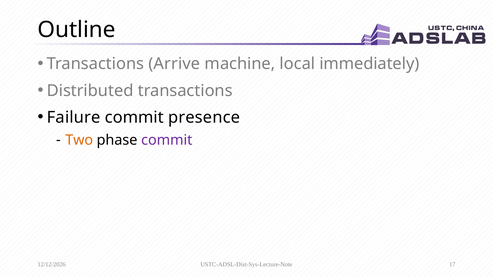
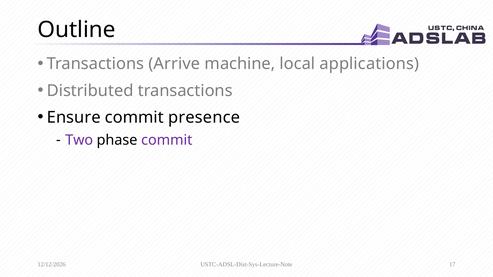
immediately: immediately -> applications (369, 64)
Failure: Failure -> Ensure (74, 118)
Two colour: orange -> purple (79, 140)
